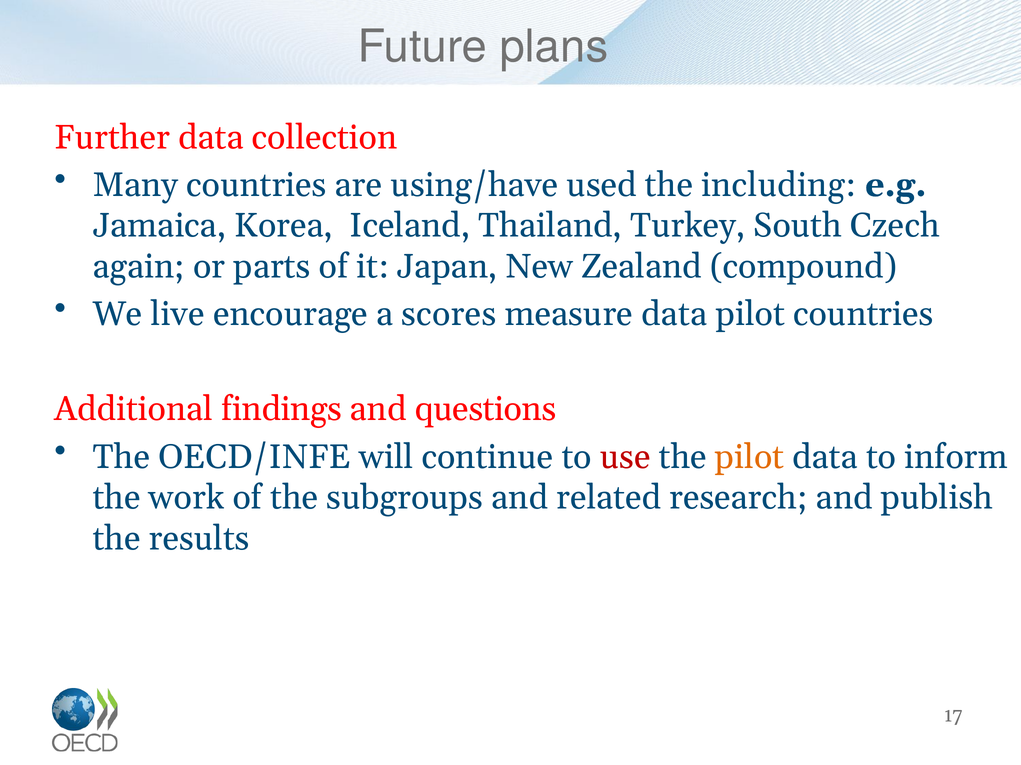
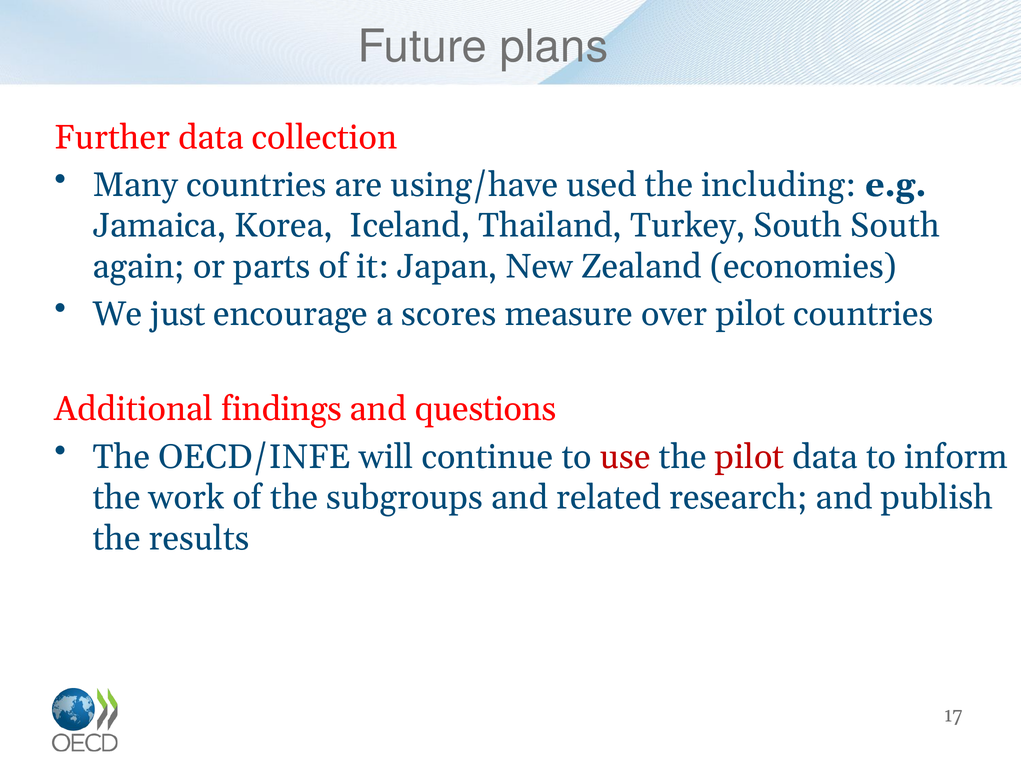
South Czech: Czech -> South (895, 226)
compound: compound -> economies (803, 267)
live: live -> just (178, 314)
measure data: data -> over (674, 314)
pilot colour: orange -> red (750, 457)
